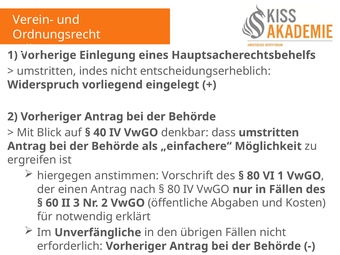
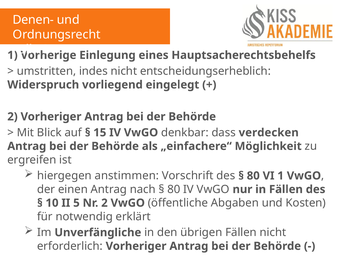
Verein-: Verein- -> Denen- (33, 20)
40: 40 -> 15 (100, 133)
dass umstritten: umstritten -> verdecken (269, 133)
60: 60 -> 10 (52, 203)
3: 3 -> 5 (76, 203)
